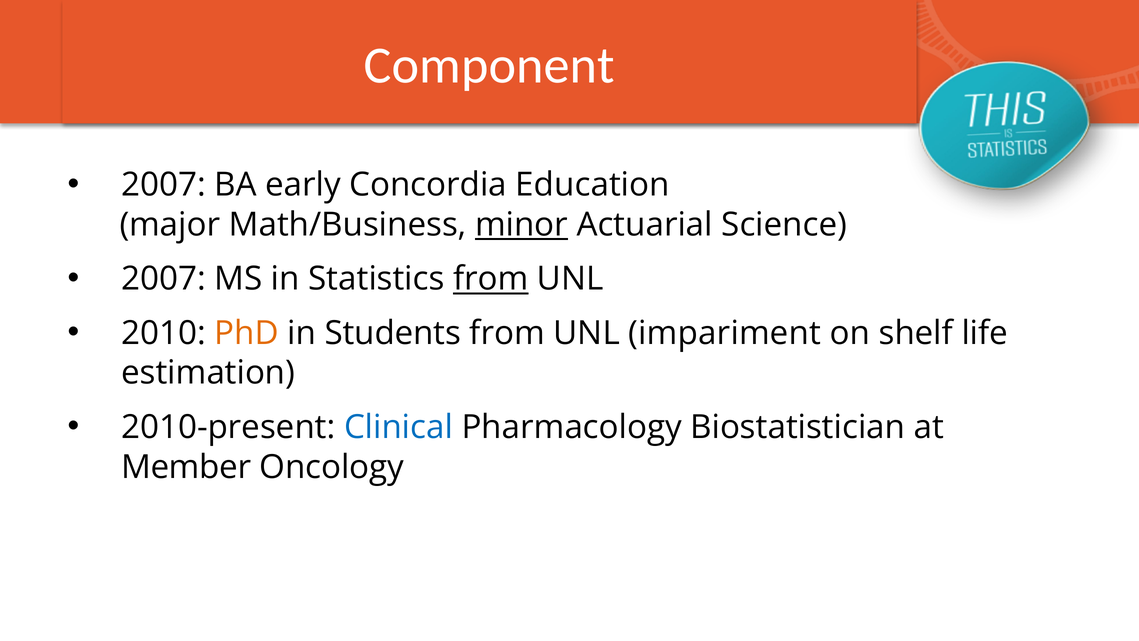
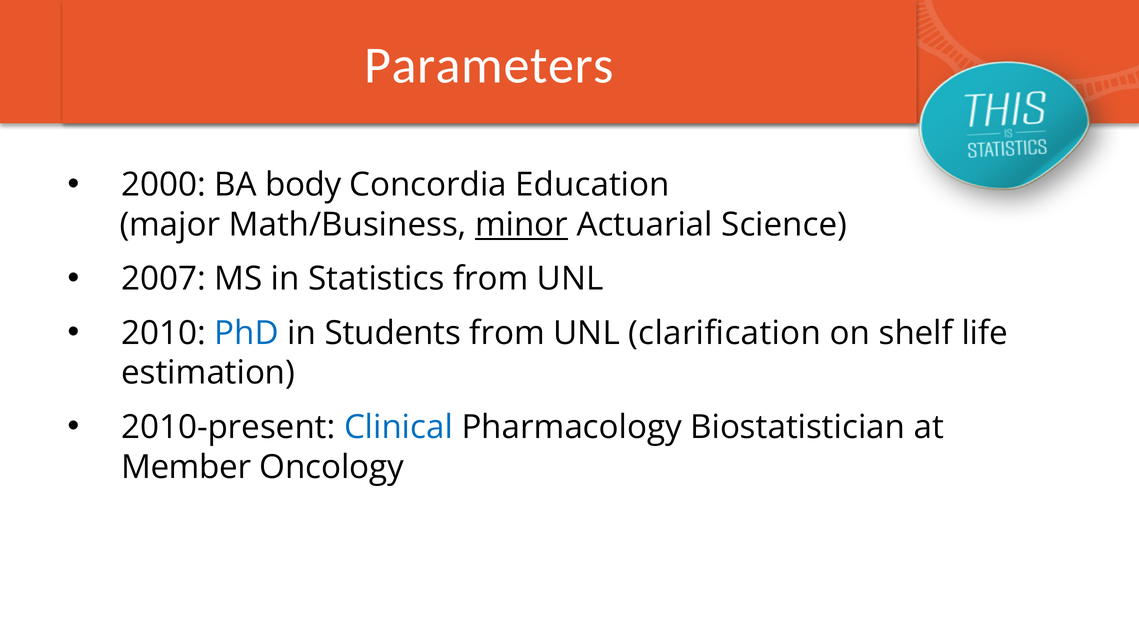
Component: Component -> Parameters (489, 65)
2007: 2007 -> 2000 (163, 185)
early: early -> body (303, 185)
from underline: present -> none (491, 279)
PhD colour: orange -> blue (247, 333)
impariment: impariment -> clarification (725, 333)
